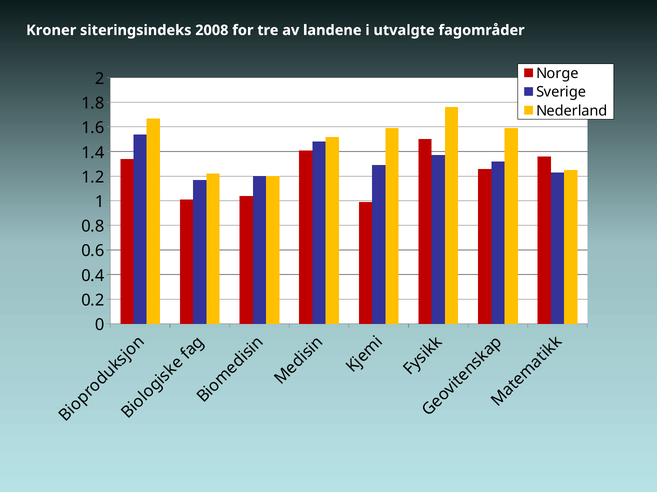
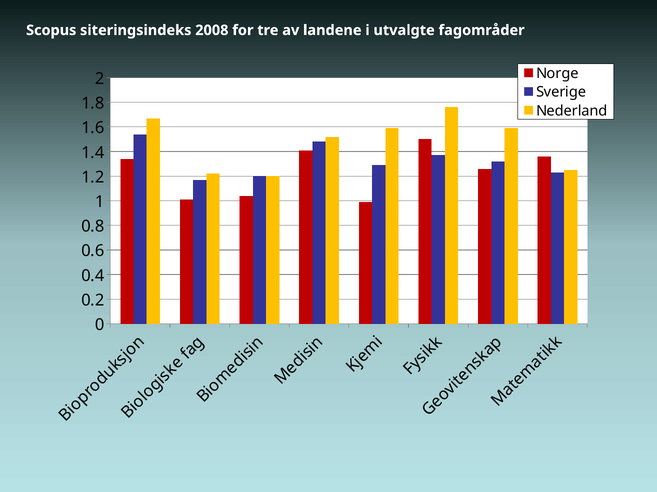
Kroner: Kroner -> Scopus (51, 30)
